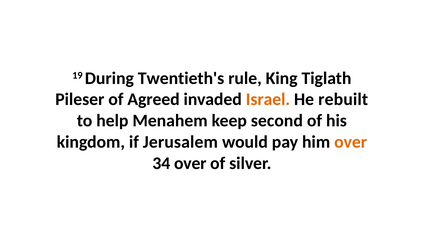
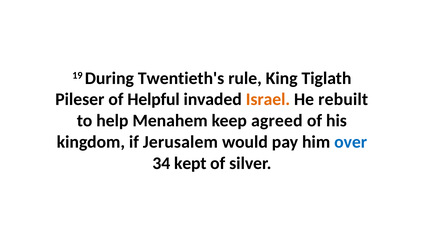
Agreed: Agreed -> Helpful (154, 99)
second: second -> agreed (277, 120)
over colour: orange -> blue (351, 142)
34 over: over -> kept (190, 163)
